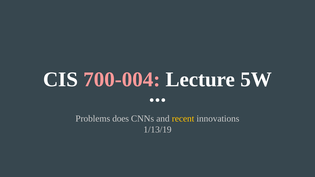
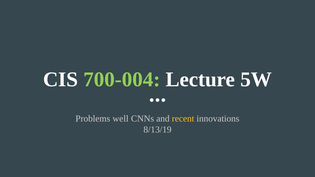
700-004 colour: pink -> light green (122, 79)
does: does -> well (121, 119)
1/13/19: 1/13/19 -> 8/13/19 (158, 130)
